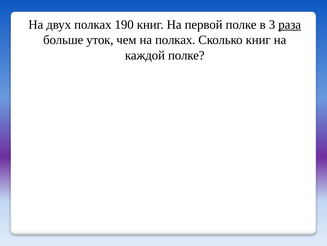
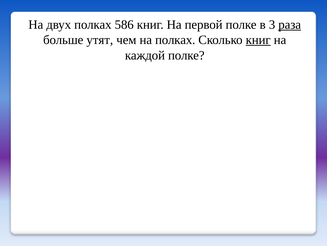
190: 190 -> 586 (124, 25)
уток: уток -> утят (100, 40)
книг underline: none -> present (258, 40)
